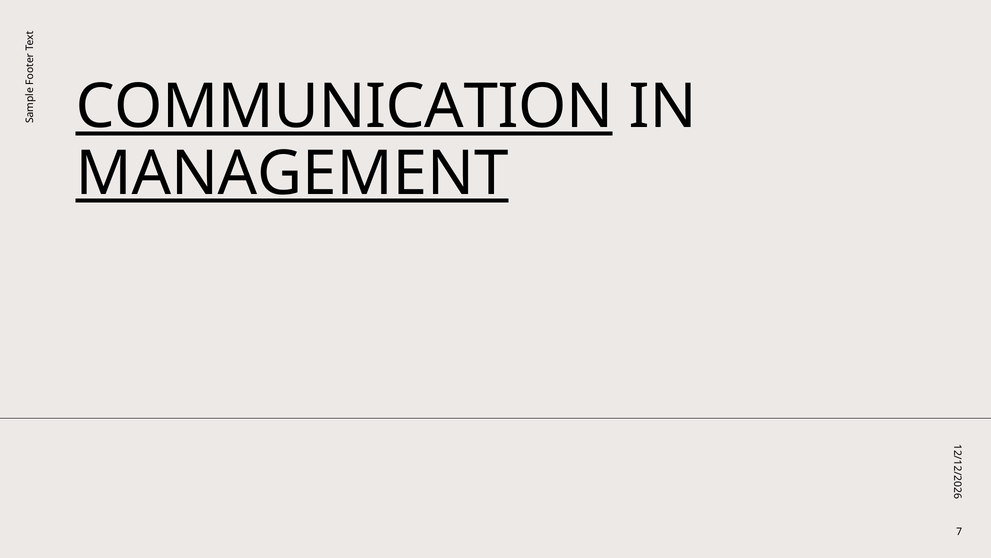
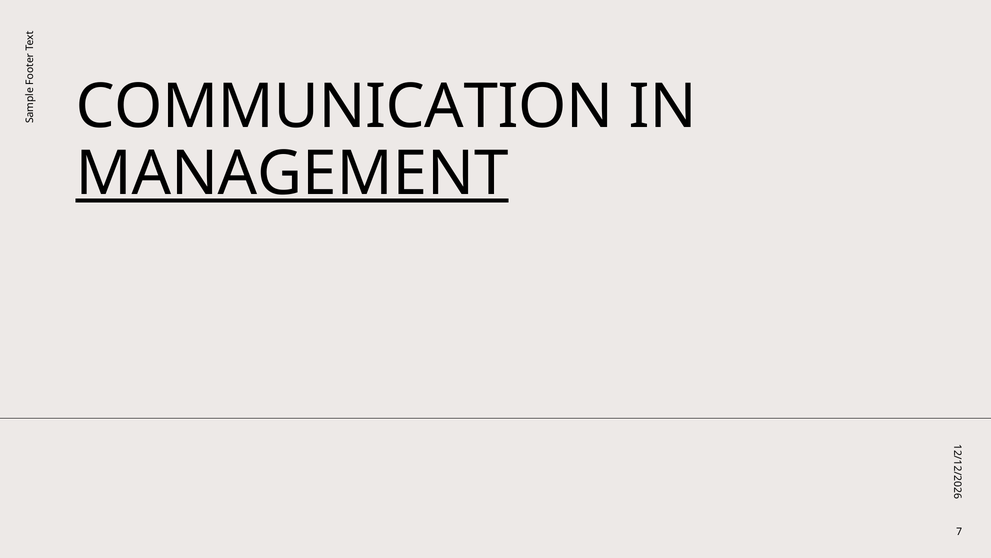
COMMUNICATION underline: present -> none (344, 107)
